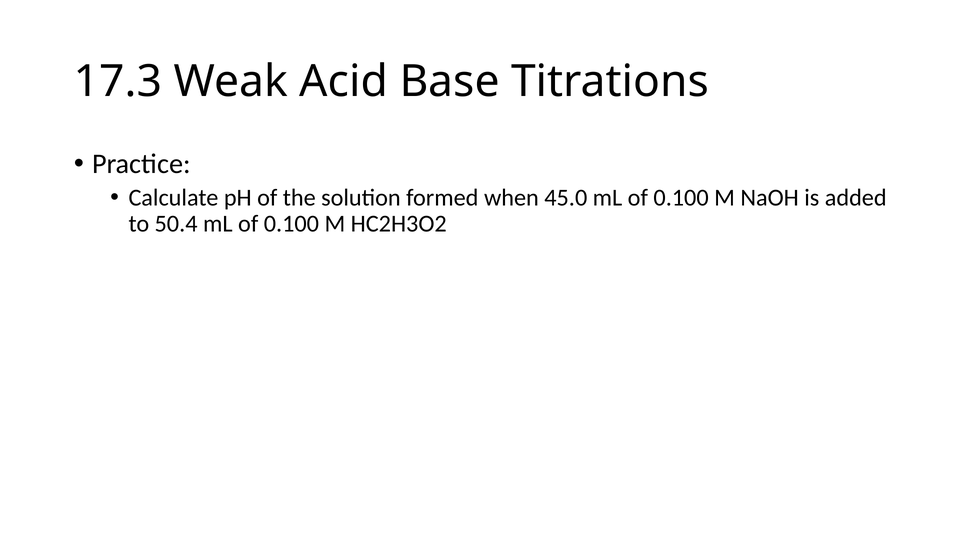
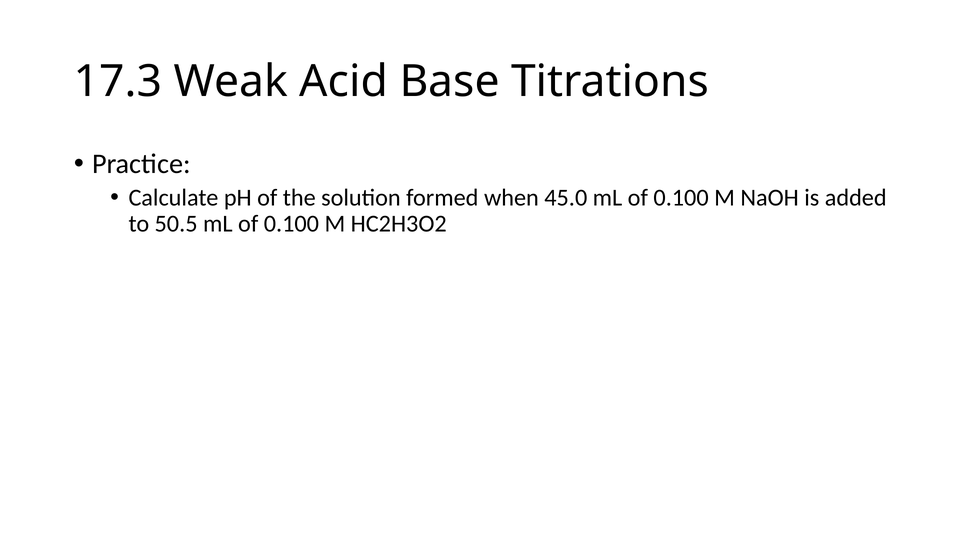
50.4: 50.4 -> 50.5 (176, 224)
